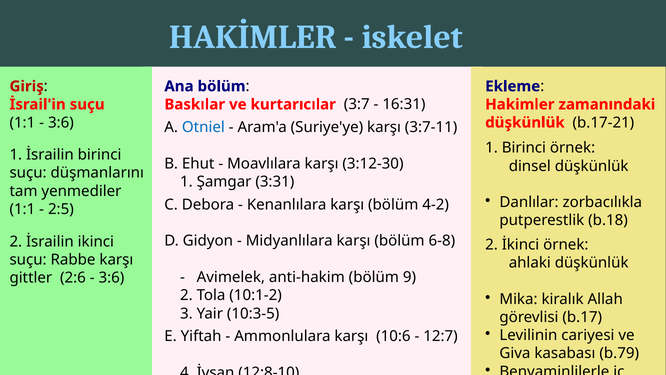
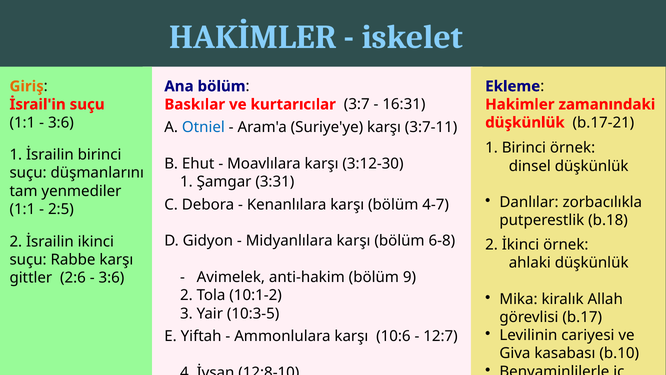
Giriş colour: red -> orange (27, 86)
4-2: 4-2 -> 4-7 (436, 204)
b.79: b.79 -> b.10 (619, 353)
